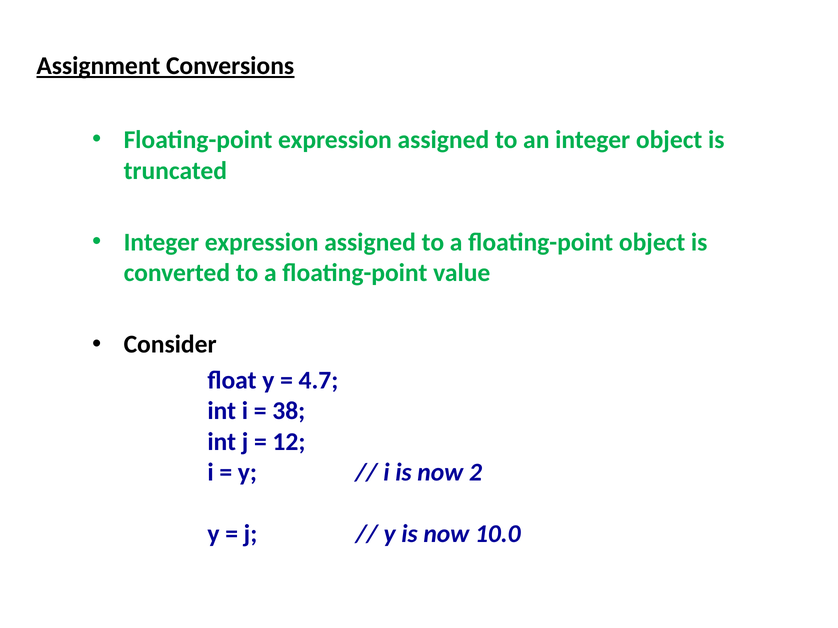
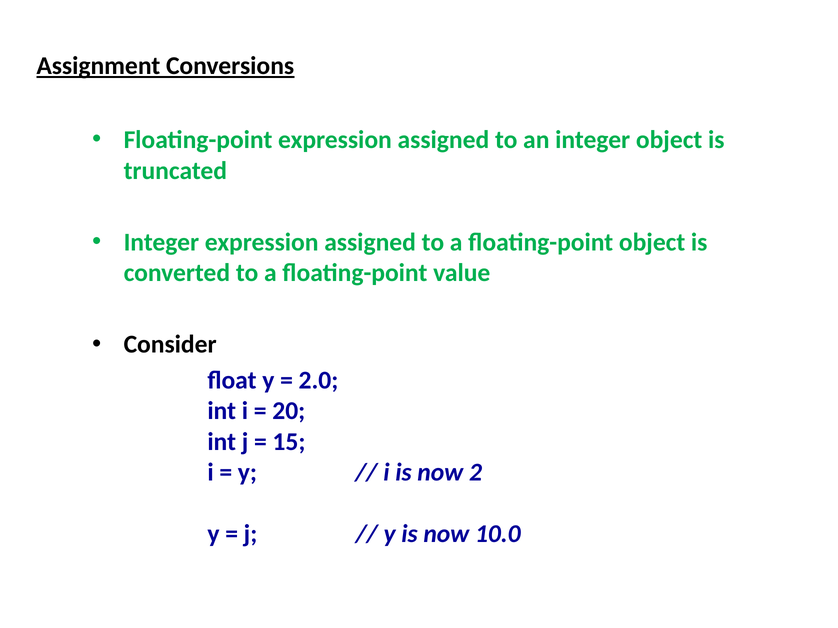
4.7: 4.7 -> 2.0 (318, 381)
38: 38 -> 20 (289, 411)
12: 12 -> 15 (289, 442)
